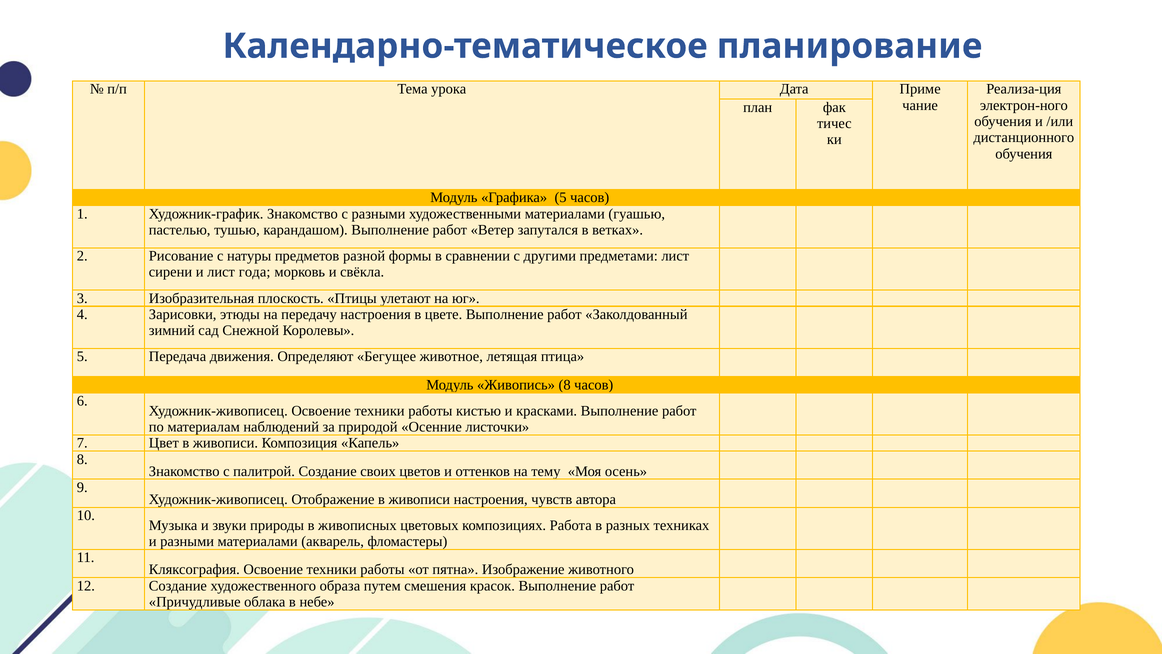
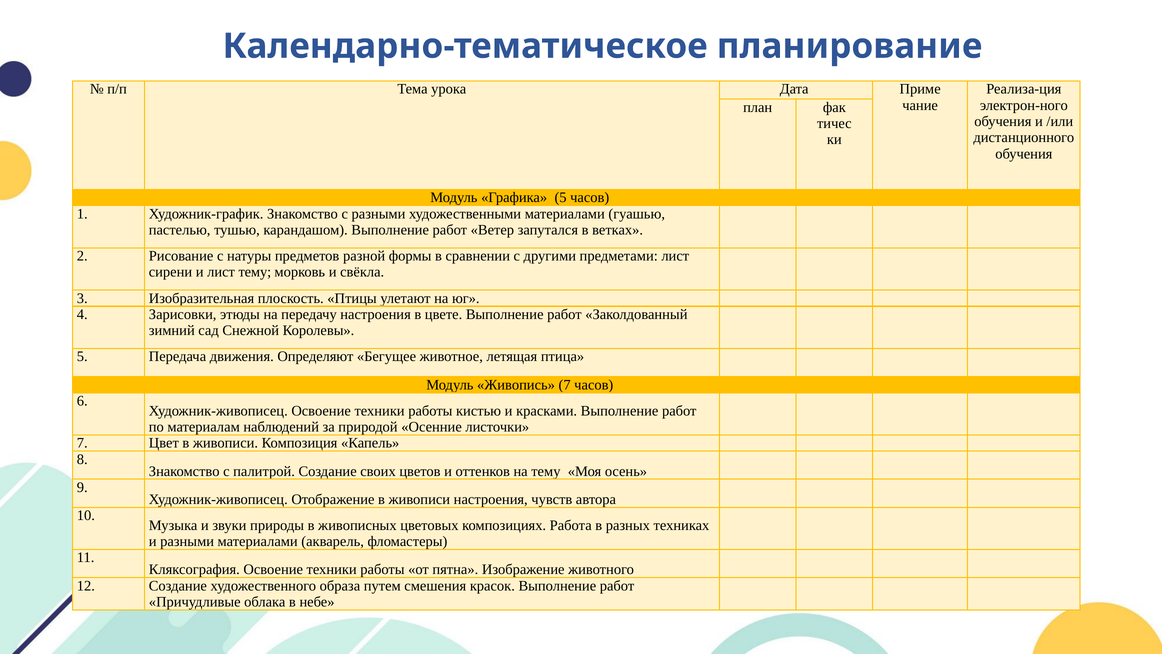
лист года: года -> тему (255, 272)
Живопись 8: 8 -> 7 (565, 384)
